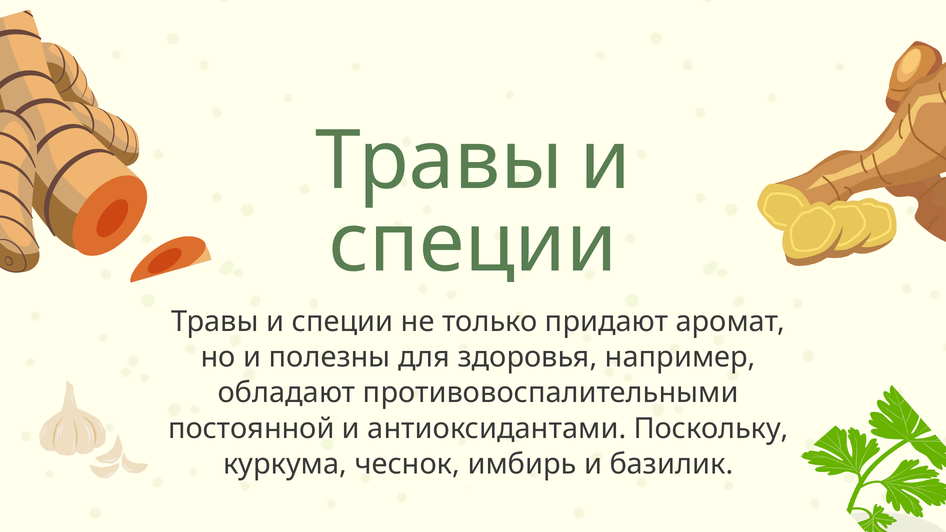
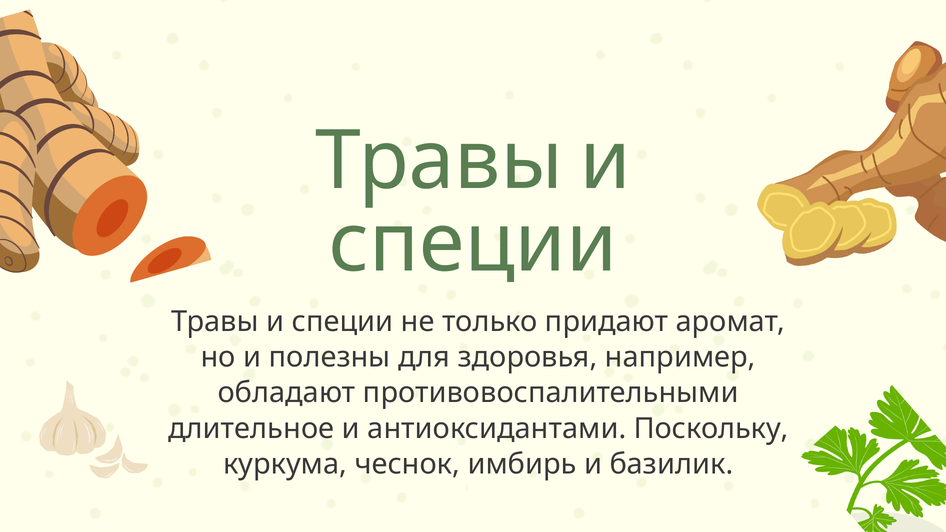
постоянной: постоянной -> длительное (251, 429)
